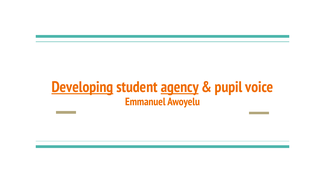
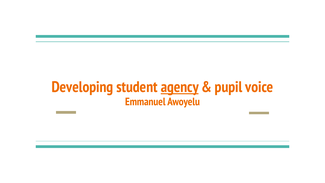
Developing underline: present -> none (82, 87)
